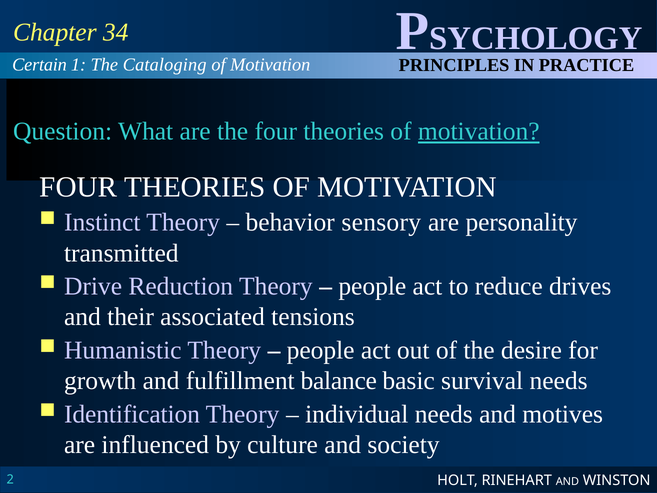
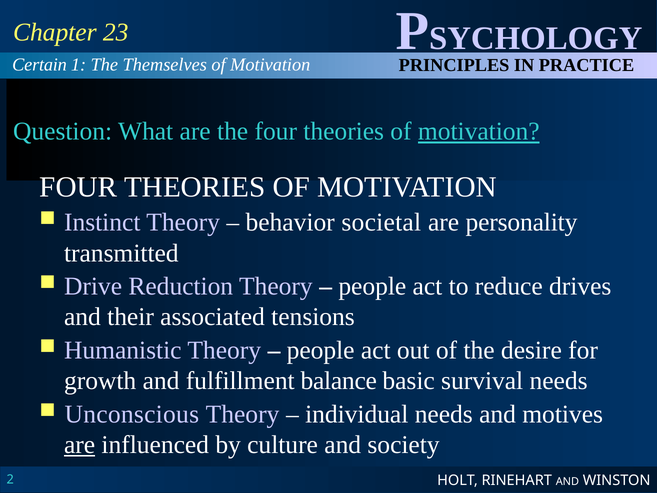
34: 34 -> 23 (116, 32)
Cataloging: Cataloging -> Themselves (165, 65)
sensory: sensory -> societal (381, 222)
Identification: Identification -> Unconscious (132, 414)
are underline: none -> present (80, 445)
